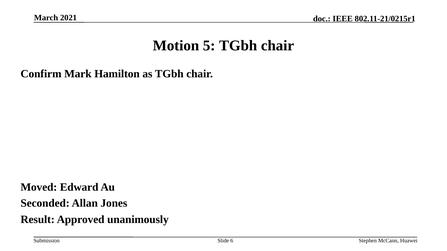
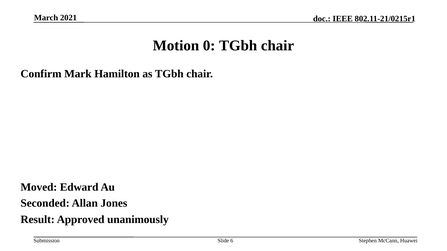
5: 5 -> 0 (209, 46)
